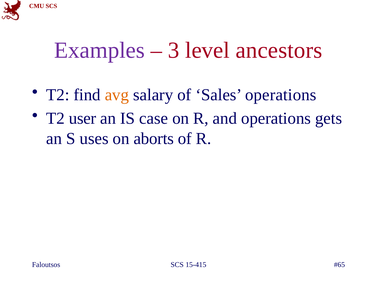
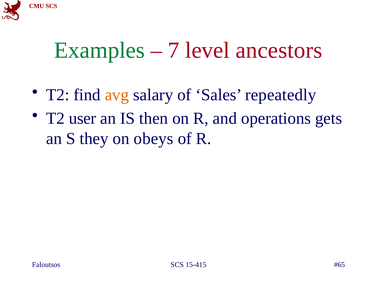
Examples colour: purple -> green (99, 50)
3: 3 -> 7 (174, 50)
Sales operations: operations -> repeatedly (281, 95)
case: case -> then (154, 118)
uses: uses -> they (94, 138)
aborts: aborts -> obeys (154, 138)
